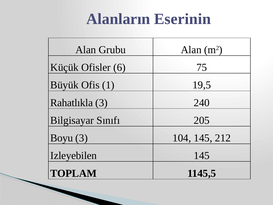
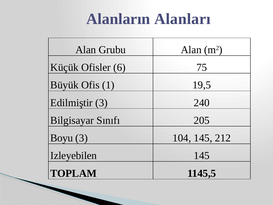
Eserinin: Eserinin -> Alanları (183, 19)
Rahatlıkla: Rahatlıkla -> Edilmiştir (72, 103)
